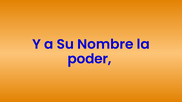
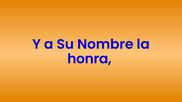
poder: poder -> honra (89, 59)
